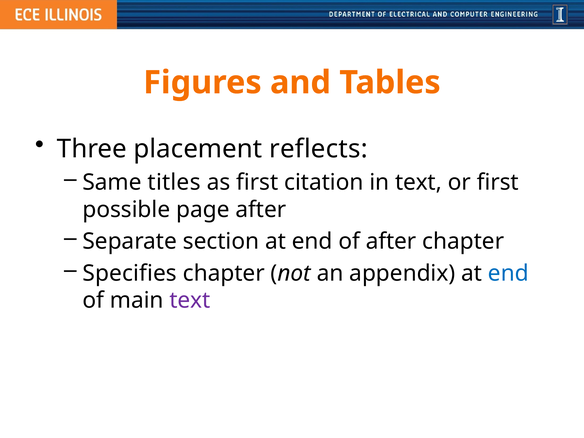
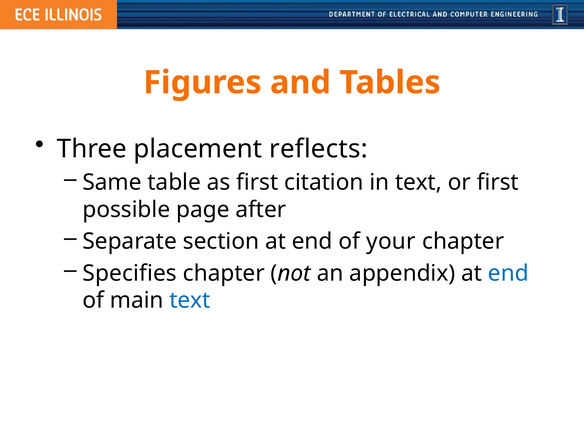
titles: titles -> table (174, 182)
of after: after -> your (391, 241)
text colour: purple -> blue (190, 300)
